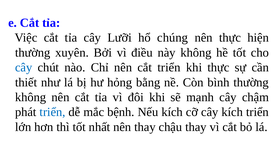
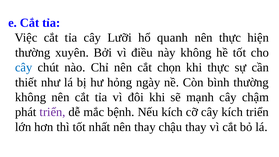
chúng: chúng -> quanh (173, 38)
cắt triển: triển -> chọn (169, 67)
bằng: bằng -> ngày (148, 82)
triển colour: blue -> purple (53, 112)
